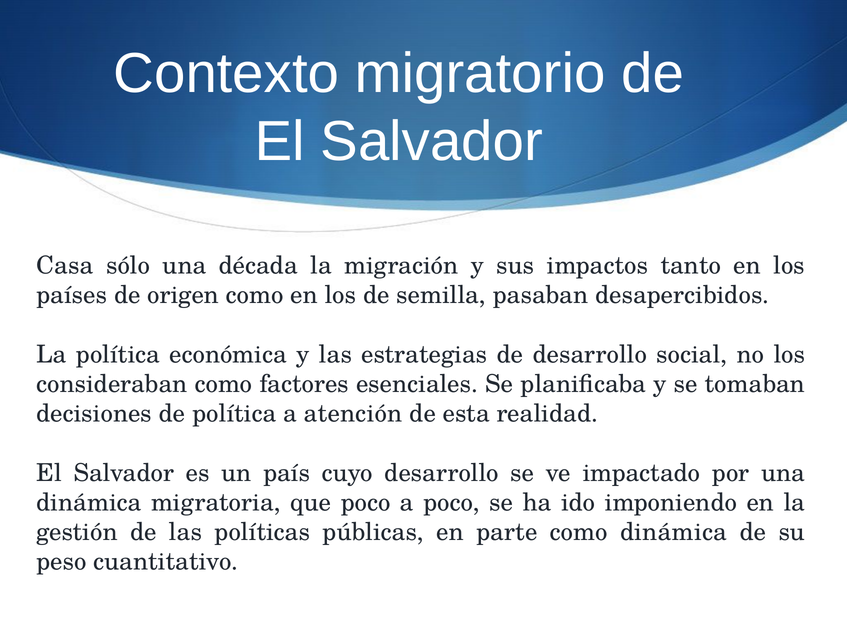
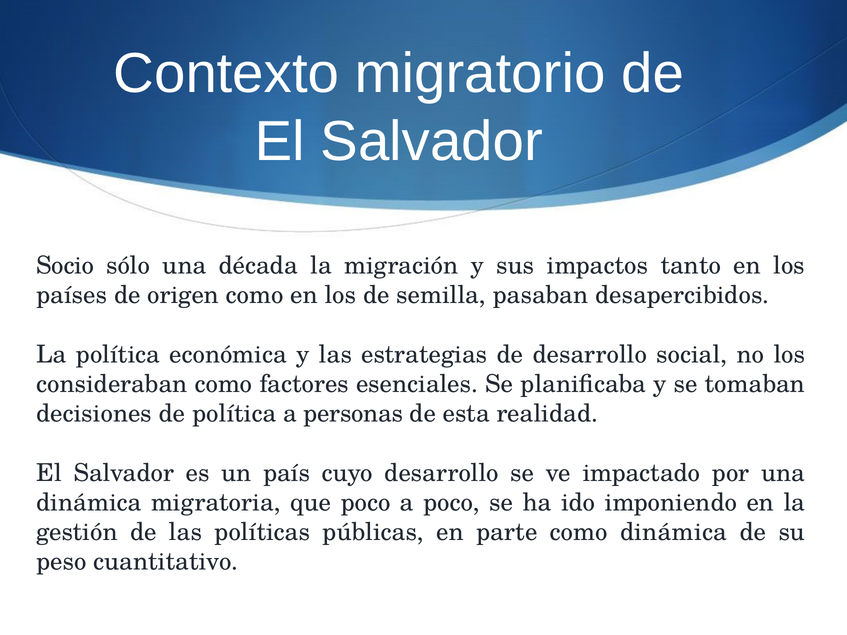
Casa: Casa -> Socio (65, 266)
atención: atención -> personas (353, 414)
